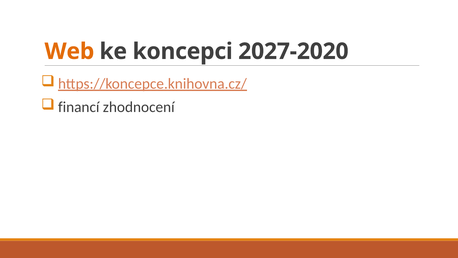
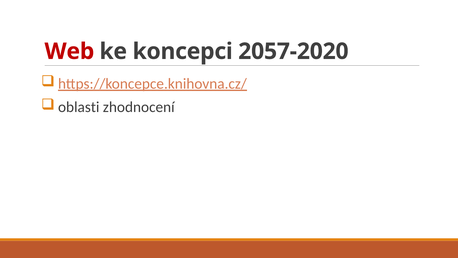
Web colour: orange -> red (69, 51)
2027-2020: 2027-2020 -> 2057-2020 (293, 51)
financí: financí -> oblasti (79, 107)
